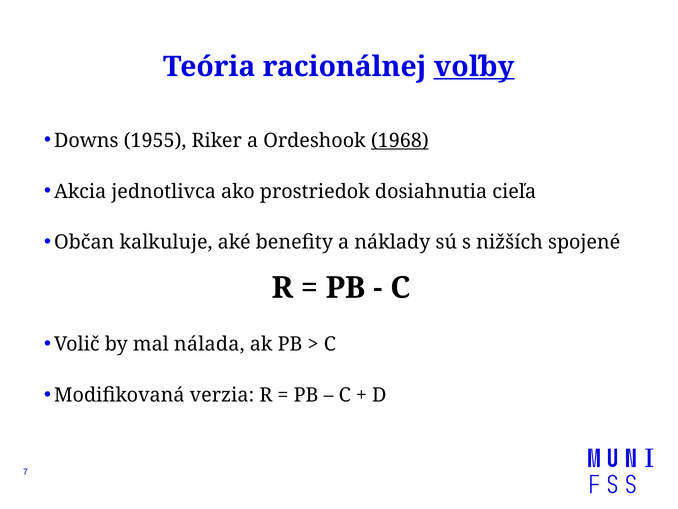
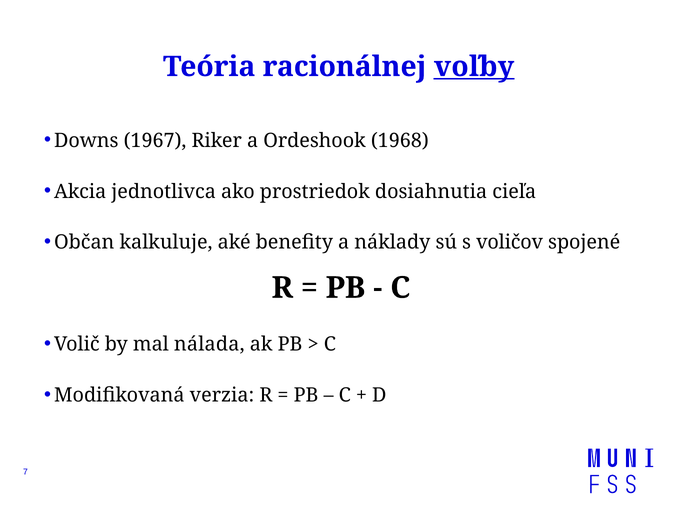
1955: 1955 -> 1967 (155, 140)
1968 underline: present -> none (400, 140)
nižších: nižších -> voličov (510, 242)
